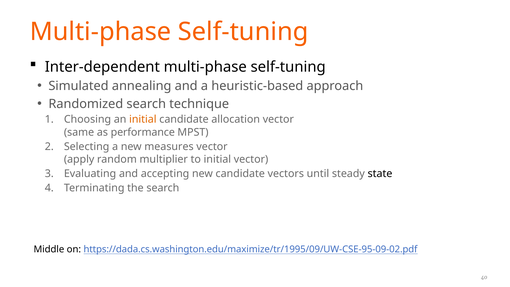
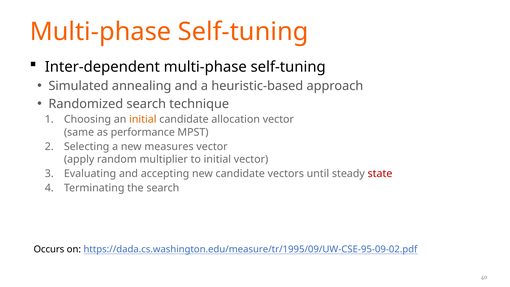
state colour: black -> red (380, 174)
Middle: Middle -> Occurs (49, 249)
https://dada.cs.washington.edu/maximize/tr/1995/09/UW-CSE-95-09-02.pdf: https://dada.cs.washington.edu/maximize/tr/1995/09/UW-CSE-95-09-02.pdf -> https://dada.cs.washington.edu/measure/tr/1995/09/UW-CSE-95-09-02.pdf (250, 249)
